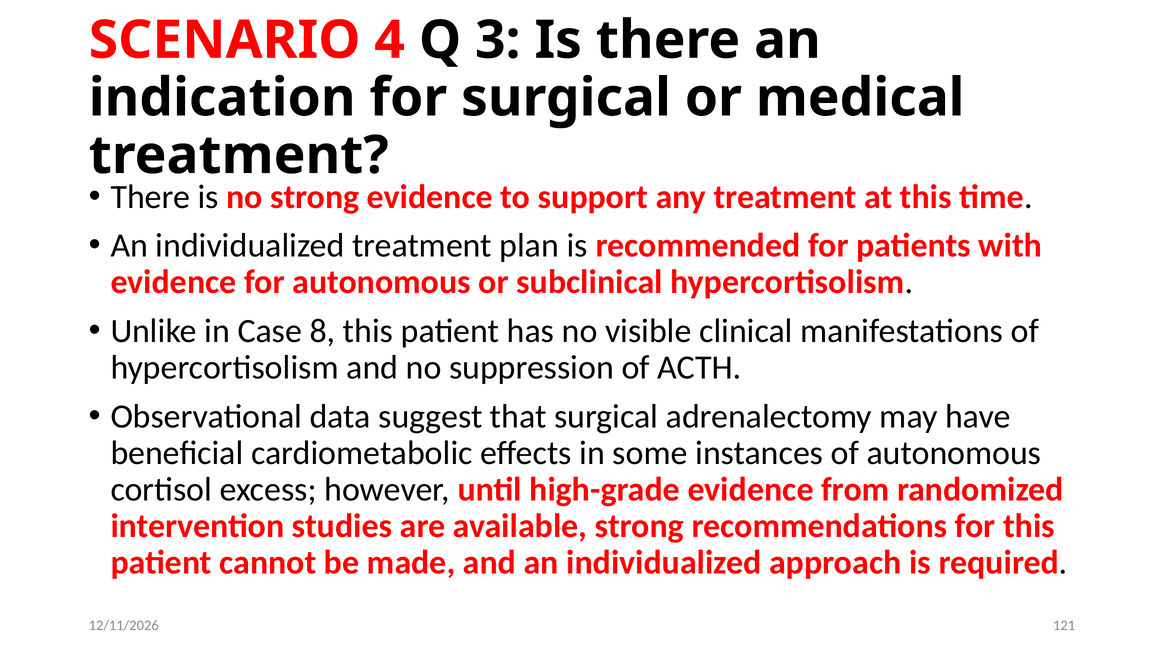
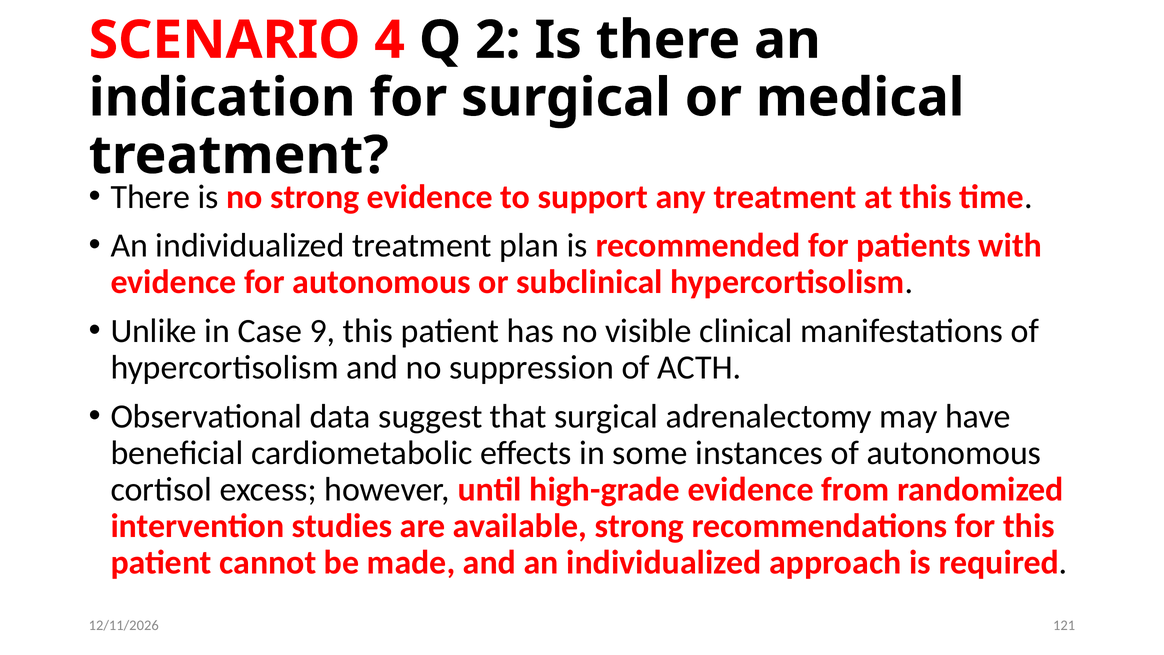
3: 3 -> 2 (498, 40)
8: 8 -> 9 (323, 331)
